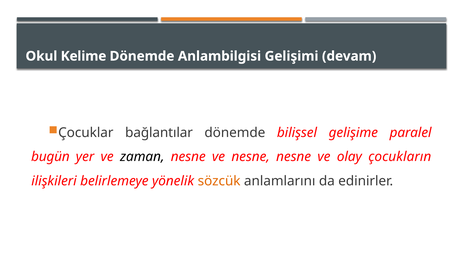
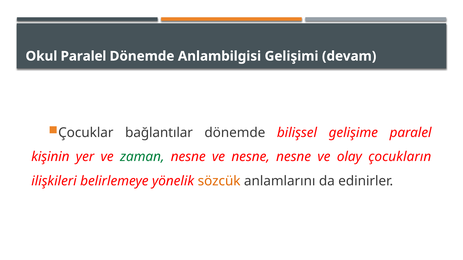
Okul Kelime: Kelime -> Paralel (84, 56)
bugün: bugün -> kişinin (50, 157)
zaman colour: black -> green (142, 157)
